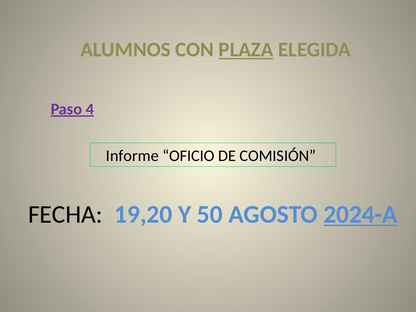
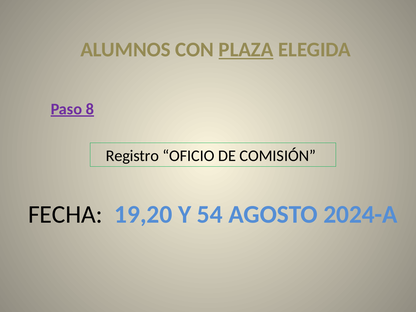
4: 4 -> 8 (90, 109)
Informe: Informe -> Registro (132, 156)
50: 50 -> 54 (210, 214)
2024-A underline: present -> none (361, 214)
